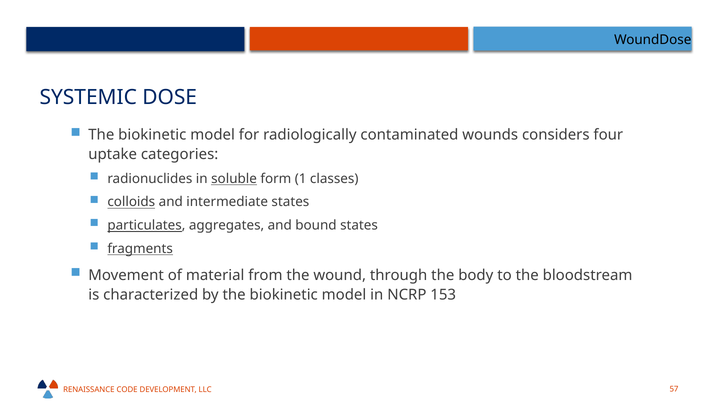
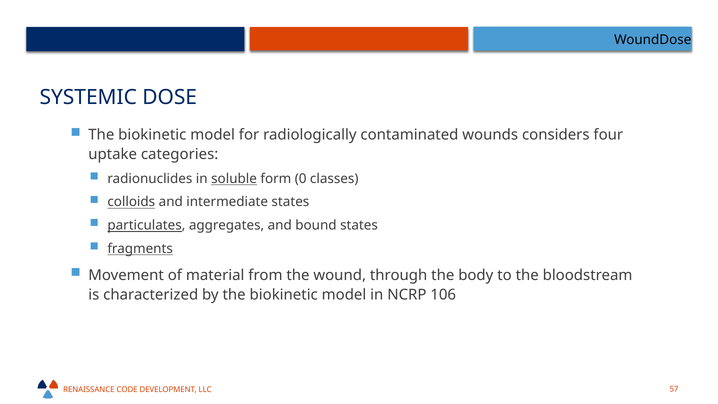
1: 1 -> 0 (301, 179)
153: 153 -> 106 (443, 295)
